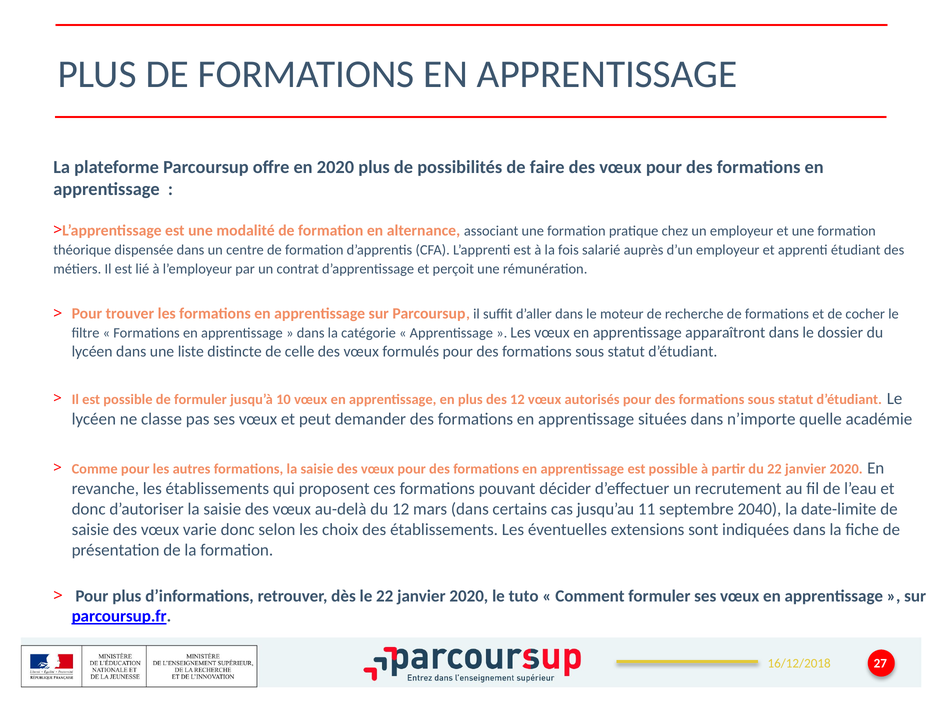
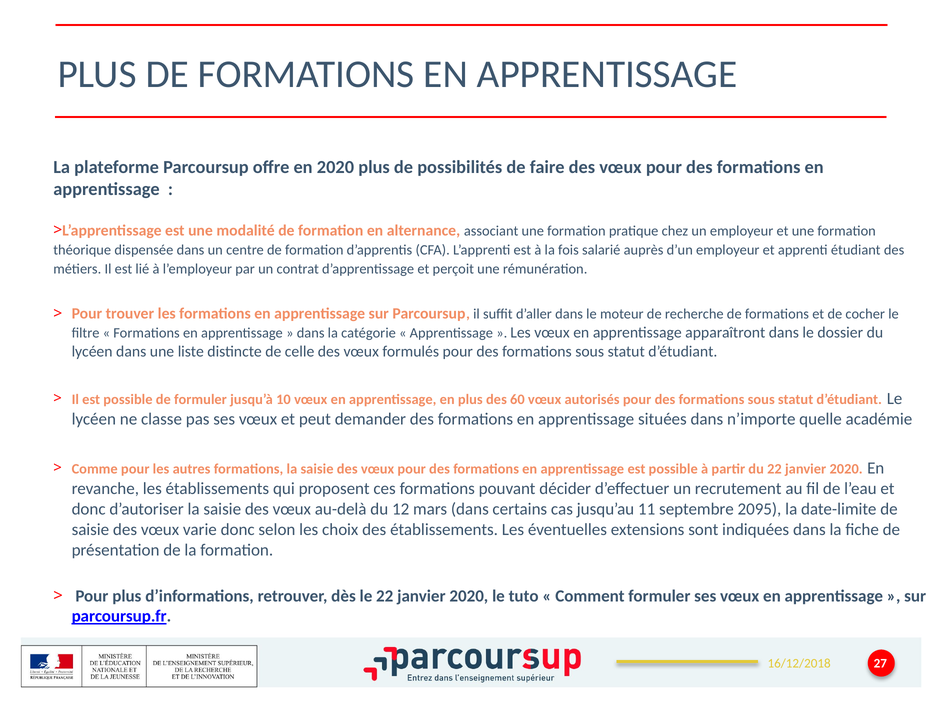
des 12: 12 -> 60 (517, 399)
2040: 2040 -> 2095 (759, 509)
